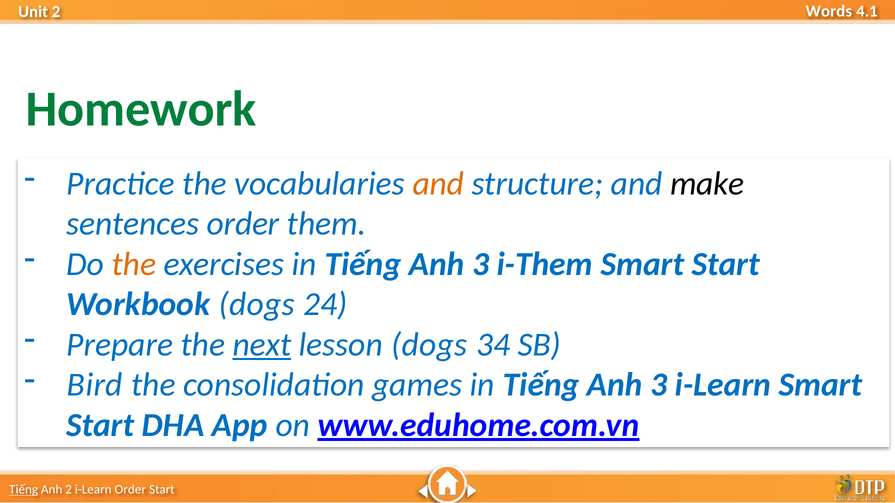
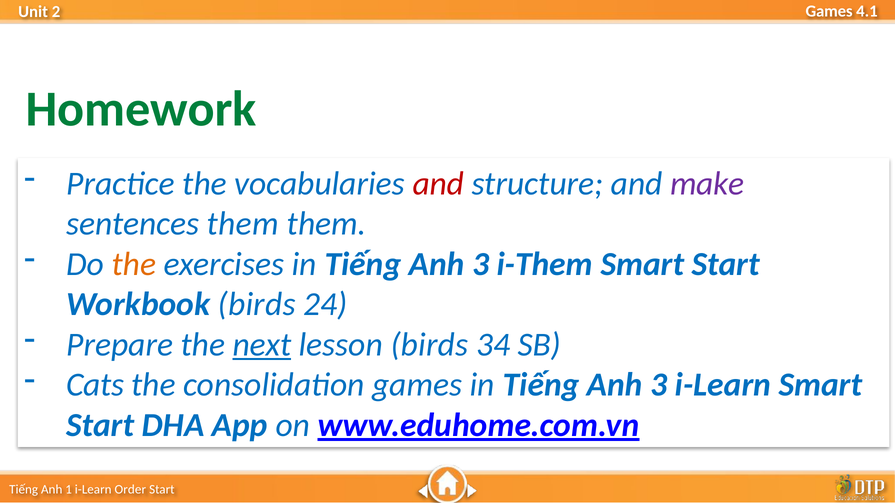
Words: Words -> Games (829, 11)
and colour: orange -> red (438, 184)
make colour: black -> purple (707, 184)
sentences order: order -> them (243, 224)
Workbook dogs: dogs -> birds (257, 305)
lesson dogs: dogs -> birds (429, 345)
Bird: Bird -> Cats (95, 385)
Tiếng underline: present -> none (24, 490)
Anh 2: 2 -> 1 (69, 490)
